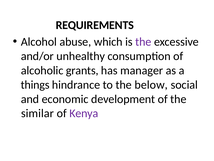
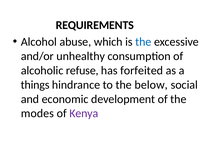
the colour: purple -> blue (143, 42)
grants: grants -> refuse (82, 70)
manager: manager -> forfeited (142, 70)
similar: similar -> modes (37, 113)
